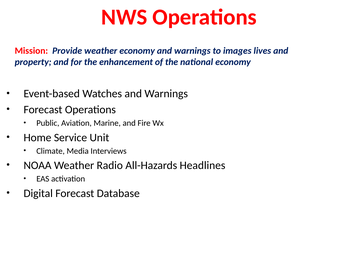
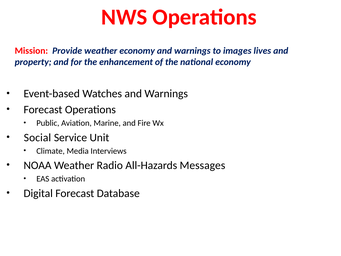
Home: Home -> Social (37, 137)
Headlines: Headlines -> Messages (202, 165)
